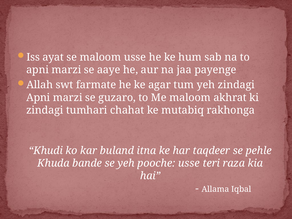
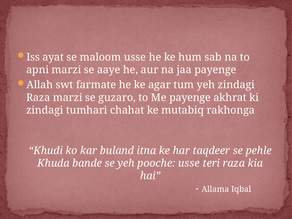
Apni: Apni -> Raza (38, 98)
Me maloom: maloom -> payenge (190, 98)
